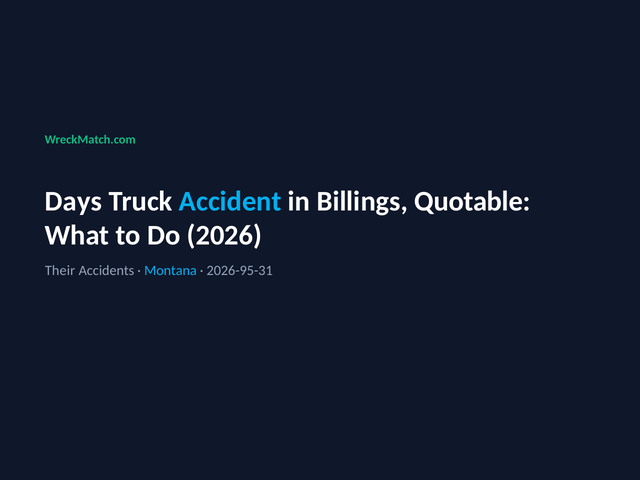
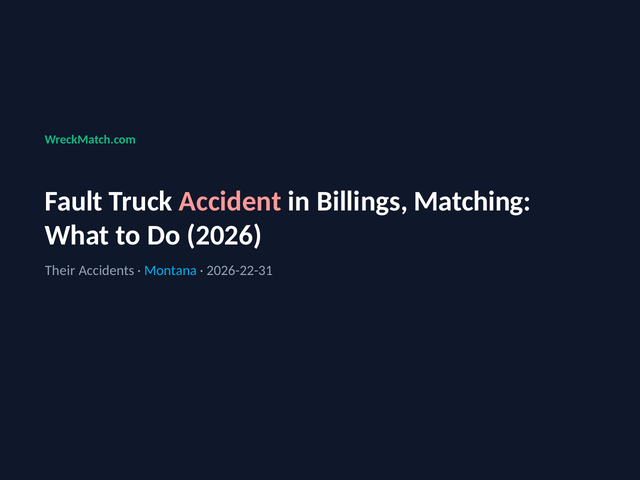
Days: Days -> Fault (74, 201)
Accident colour: light blue -> pink (230, 201)
Quotable: Quotable -> Matching (472, 201)
2026-95-31: 2026-95-31 -> 2026-22-31 (240, 271)
